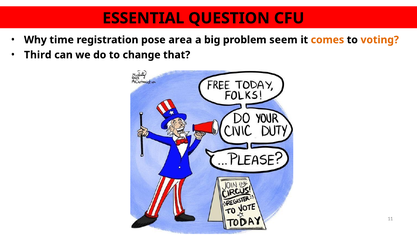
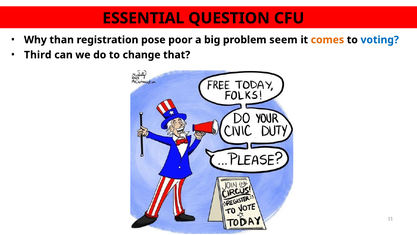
time: time -> than (62, 40)
area: area -> poor (180, 40)
voting colour: orange -> blue (380, 40)
